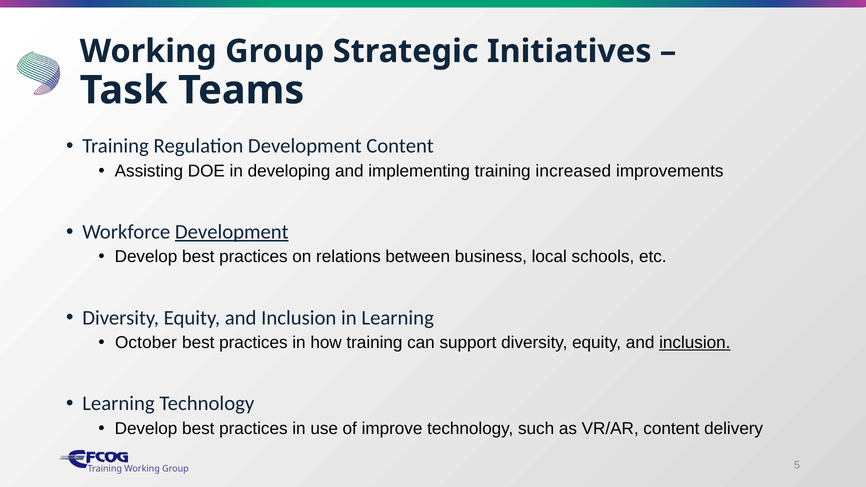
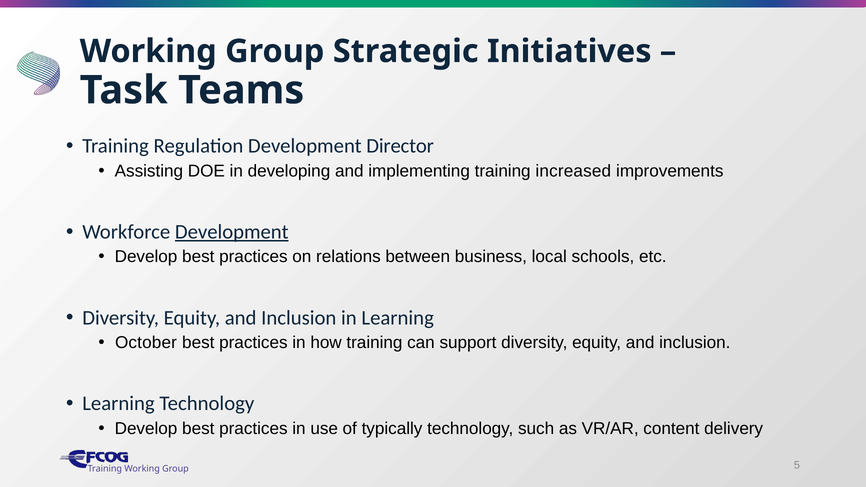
Development Content: Content -> Director (400, 146)
inclusion underline: present -> none (695, 343)
improve: improve -> typically (392, 429)
